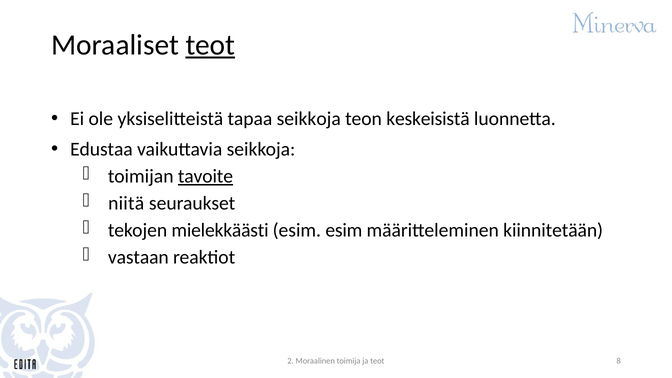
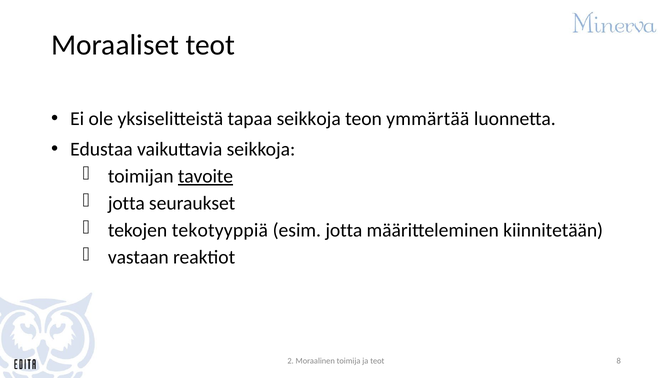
teot underline: present -> none (210, 45)
keskeisistä: keskeisistä -> ymmärtää (428, 119)
niitä: niitä -> jotta (126, 203)
mielekkäästi: mielekkäästi -> tekotyyppiä (220, 230)
esim esim: esim -> jotta (344, 230)
